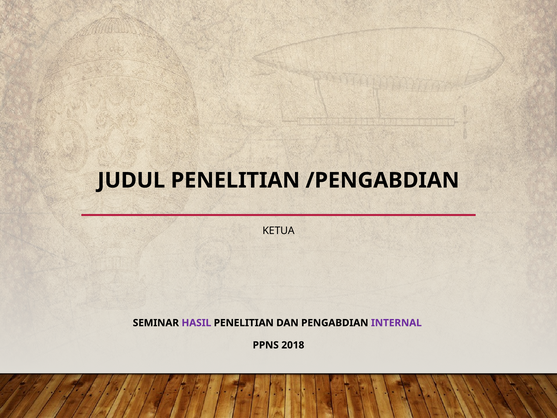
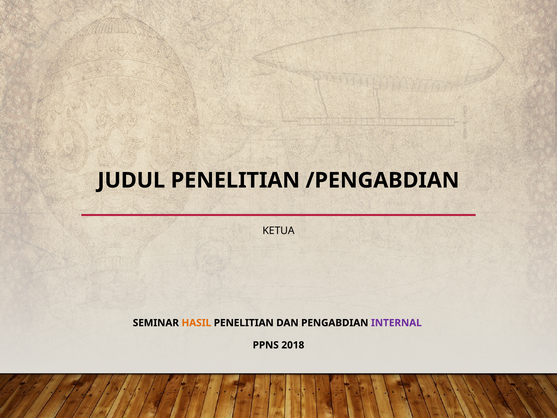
HASIL colour: purple -> orange (196, 323)
